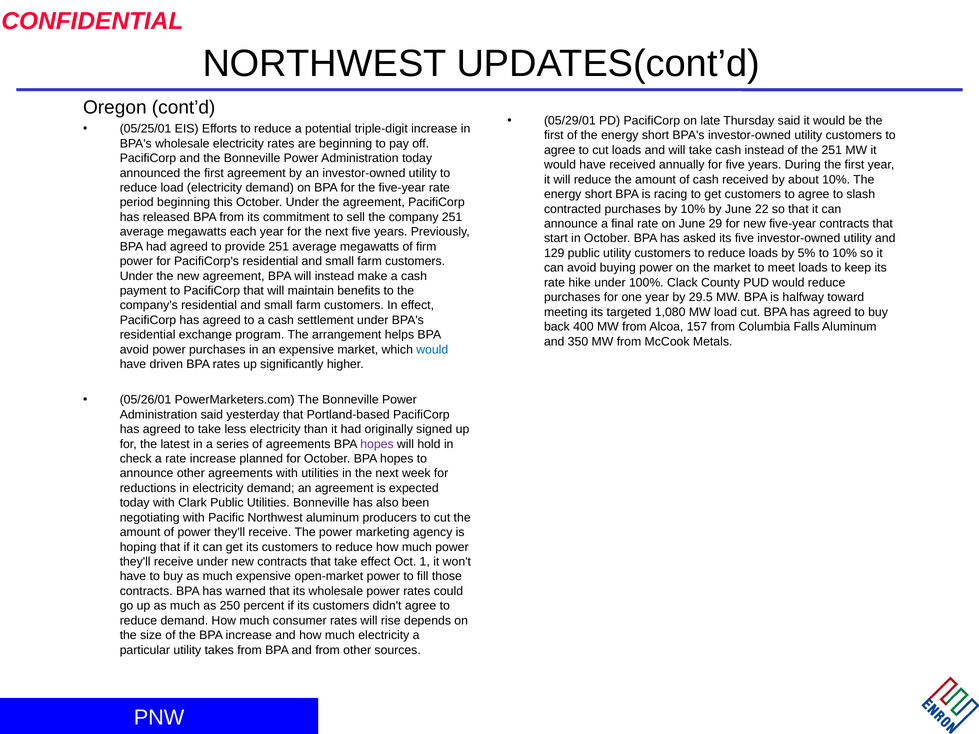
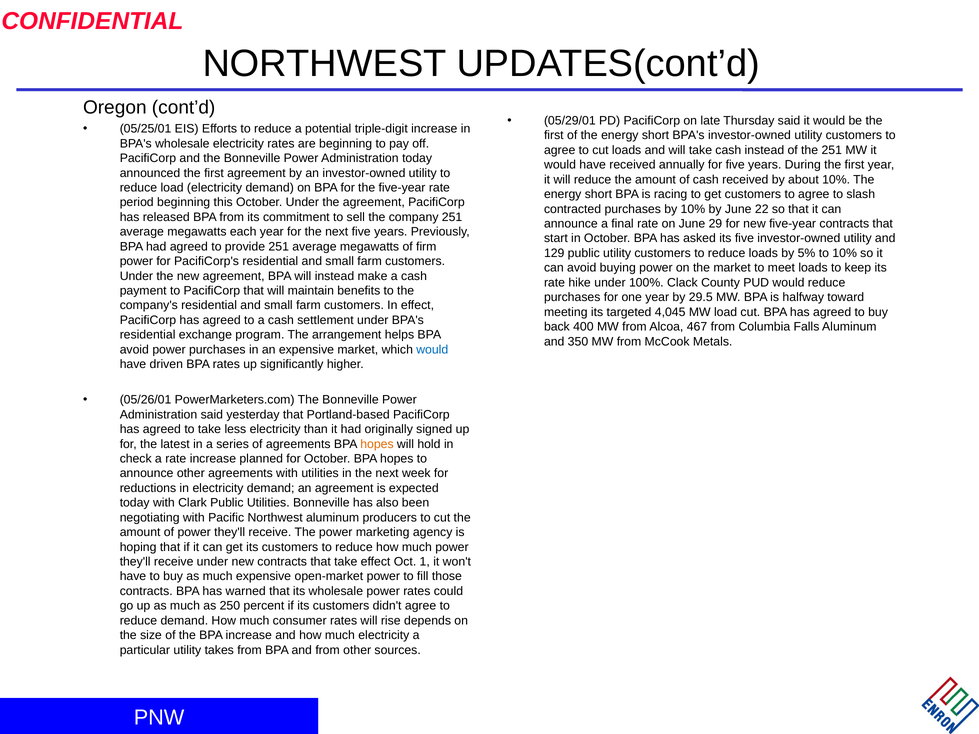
1,080: 1,080 -> 4,045 (670, 312)
157: 157 -> 467 (697, 327)
hopes colour: purple -> orange (377, 444)
